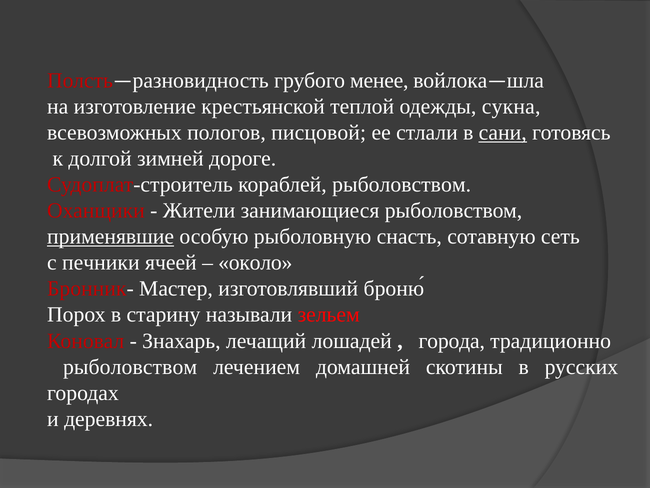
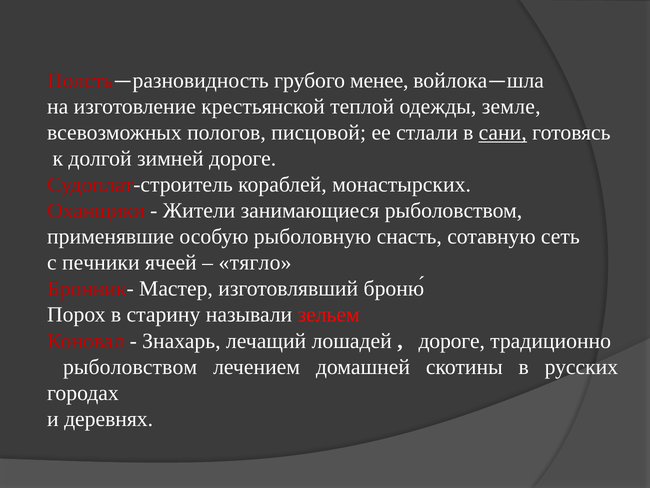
сукна: сукна -> земле (511, 106)
кораблей рыболовством: рыболовством -> монастырских (402, 184)
применявшие underline: present -> none (111, 236)
около: около -> тягло (255, 262)
города: города -> дороге (452, 340)
